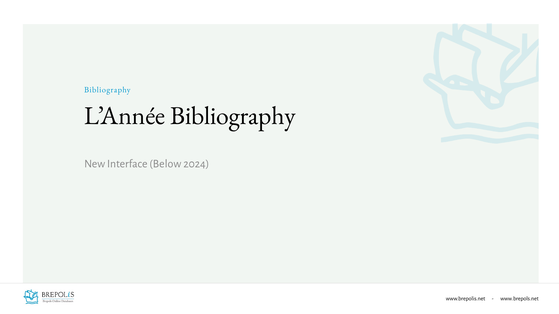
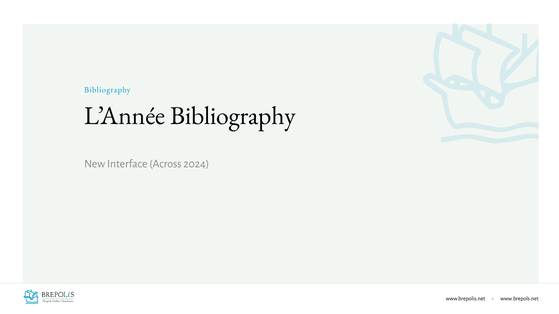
Below: Below -> Across (165, 164)
